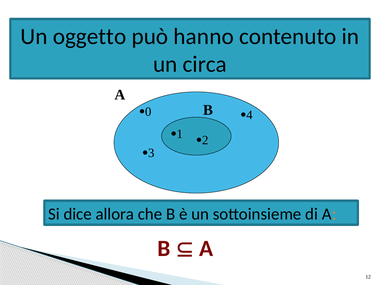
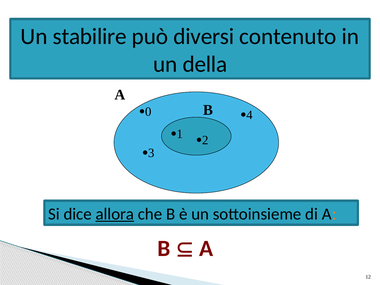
oggetto: oggetto -> stabilire (90, 36)
hanno: hanno -> diversi (204, 36)
circa: circa -> della (205, 64)
allora underline: none -> present (115, 214)
